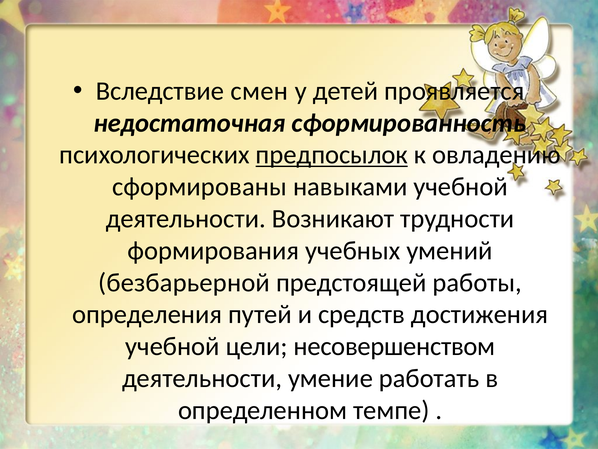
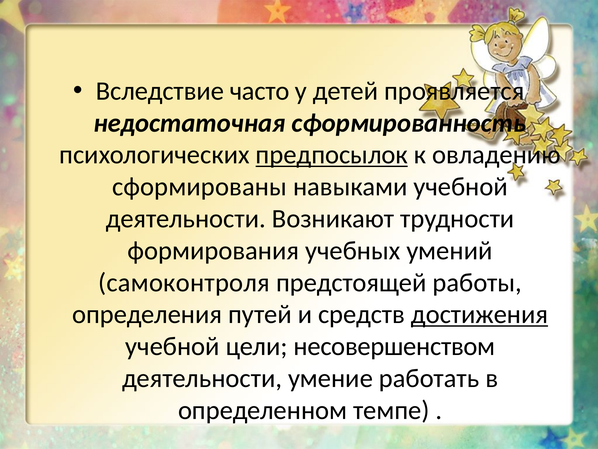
смен: смен -> часто (260, 91)
безбарьерной: безбарьерной -> самоконтроля (184, 282)
достижения underline: none -> present (479, 314)
